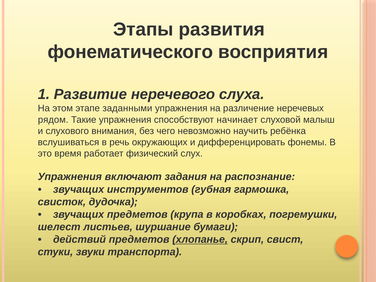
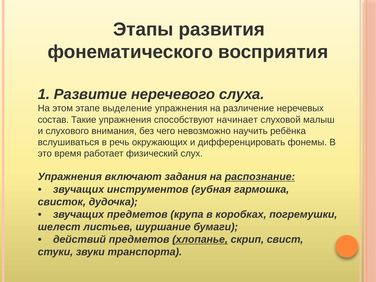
заданными: заданными -> выделение (127, 108)
рядом: рядом -> состав (53, 120)
распознание underline: none -> present (260, 177)
